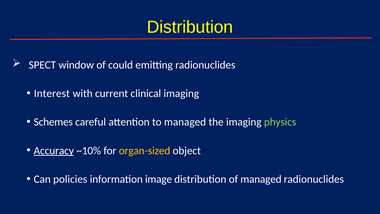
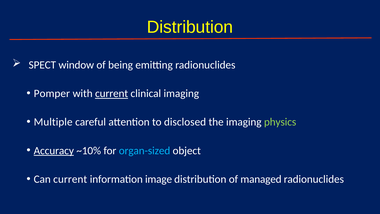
could: could -> being (121, 65)
Interest: Interest -> Pomper (52, 93)
current underline: none -> present (112, 93)
Schemes: Schemes -> Multiple (53, 122)
to managed: managed -> disclosed (185, 122)
organ-sized colour: yellow -> light blue (145, 150)
Can policies: policies -> current (70, 179)
